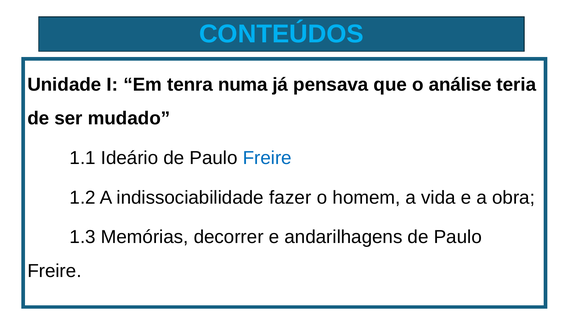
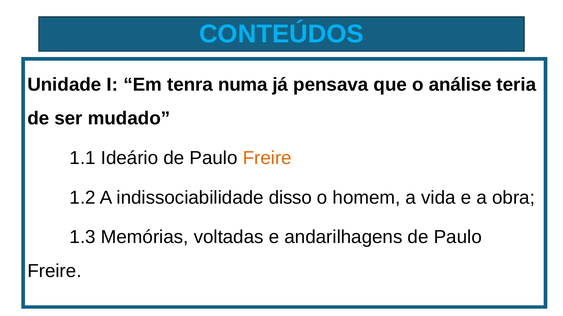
Freire colour: blue -> orange (267, 158)
fazer: fazer -> disso (290, 198)
decorrer: decorrer -> voltadas (229, 238)
